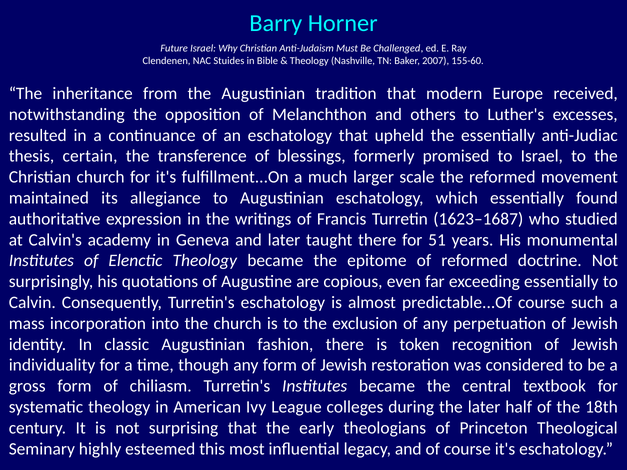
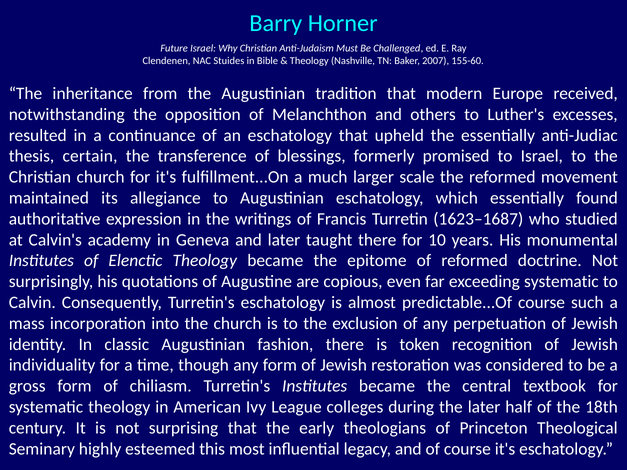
51: 51 -> 10 (437, 240)
exceeding essentially: essentially -> systematic (561, 282)
